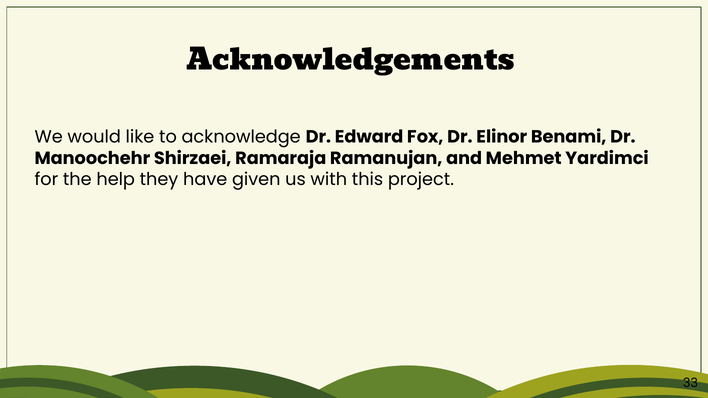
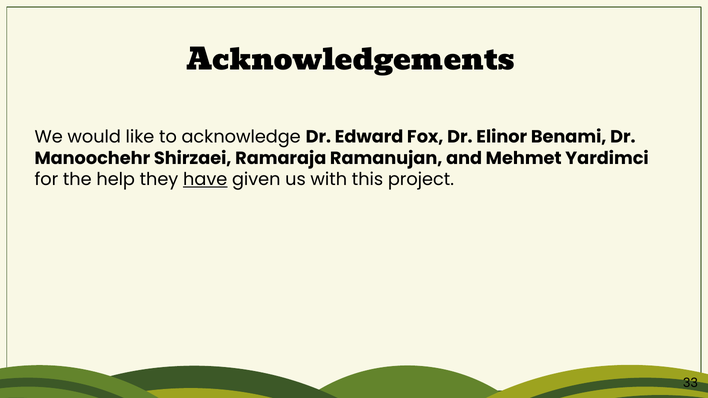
have underline: none -> present (205, 180)
